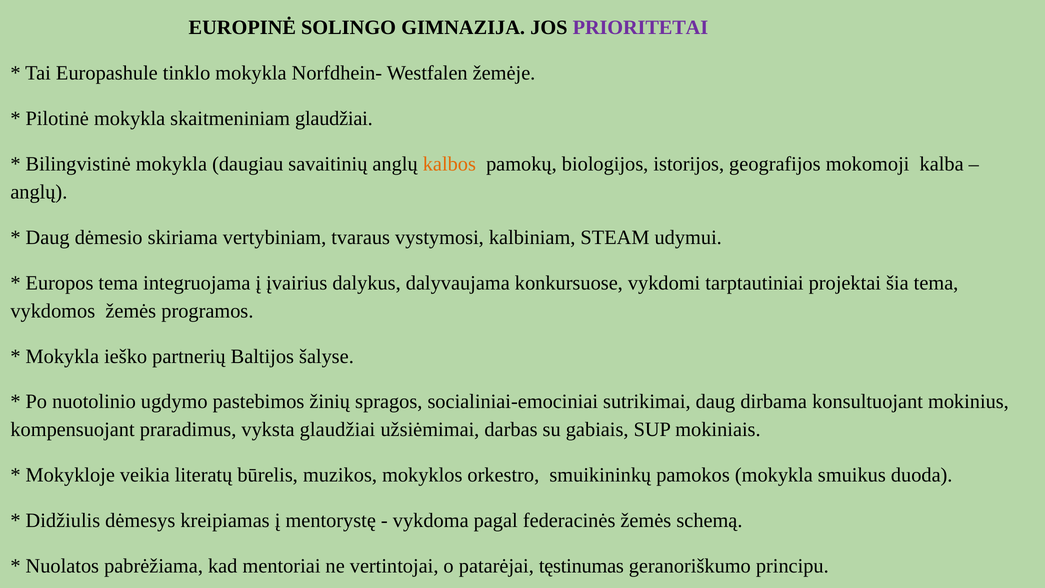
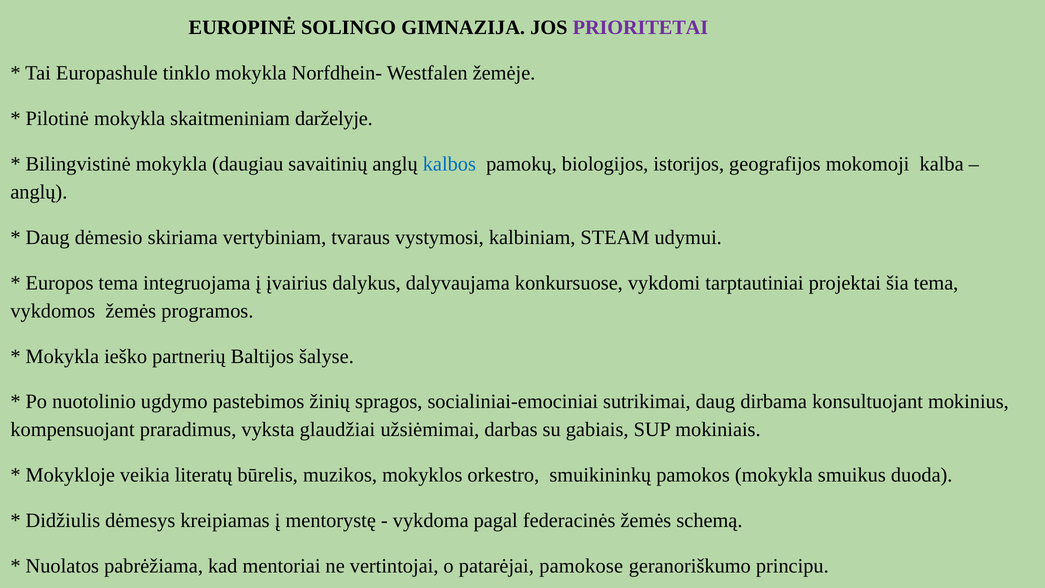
skaitmeniniam glaudžiai: glaudžiai -> darželyje (334, 118)
kalbos colour: orange -> blue (449, 164)
tęstinumas: tęstinumas -> pamokose (581, 566)
